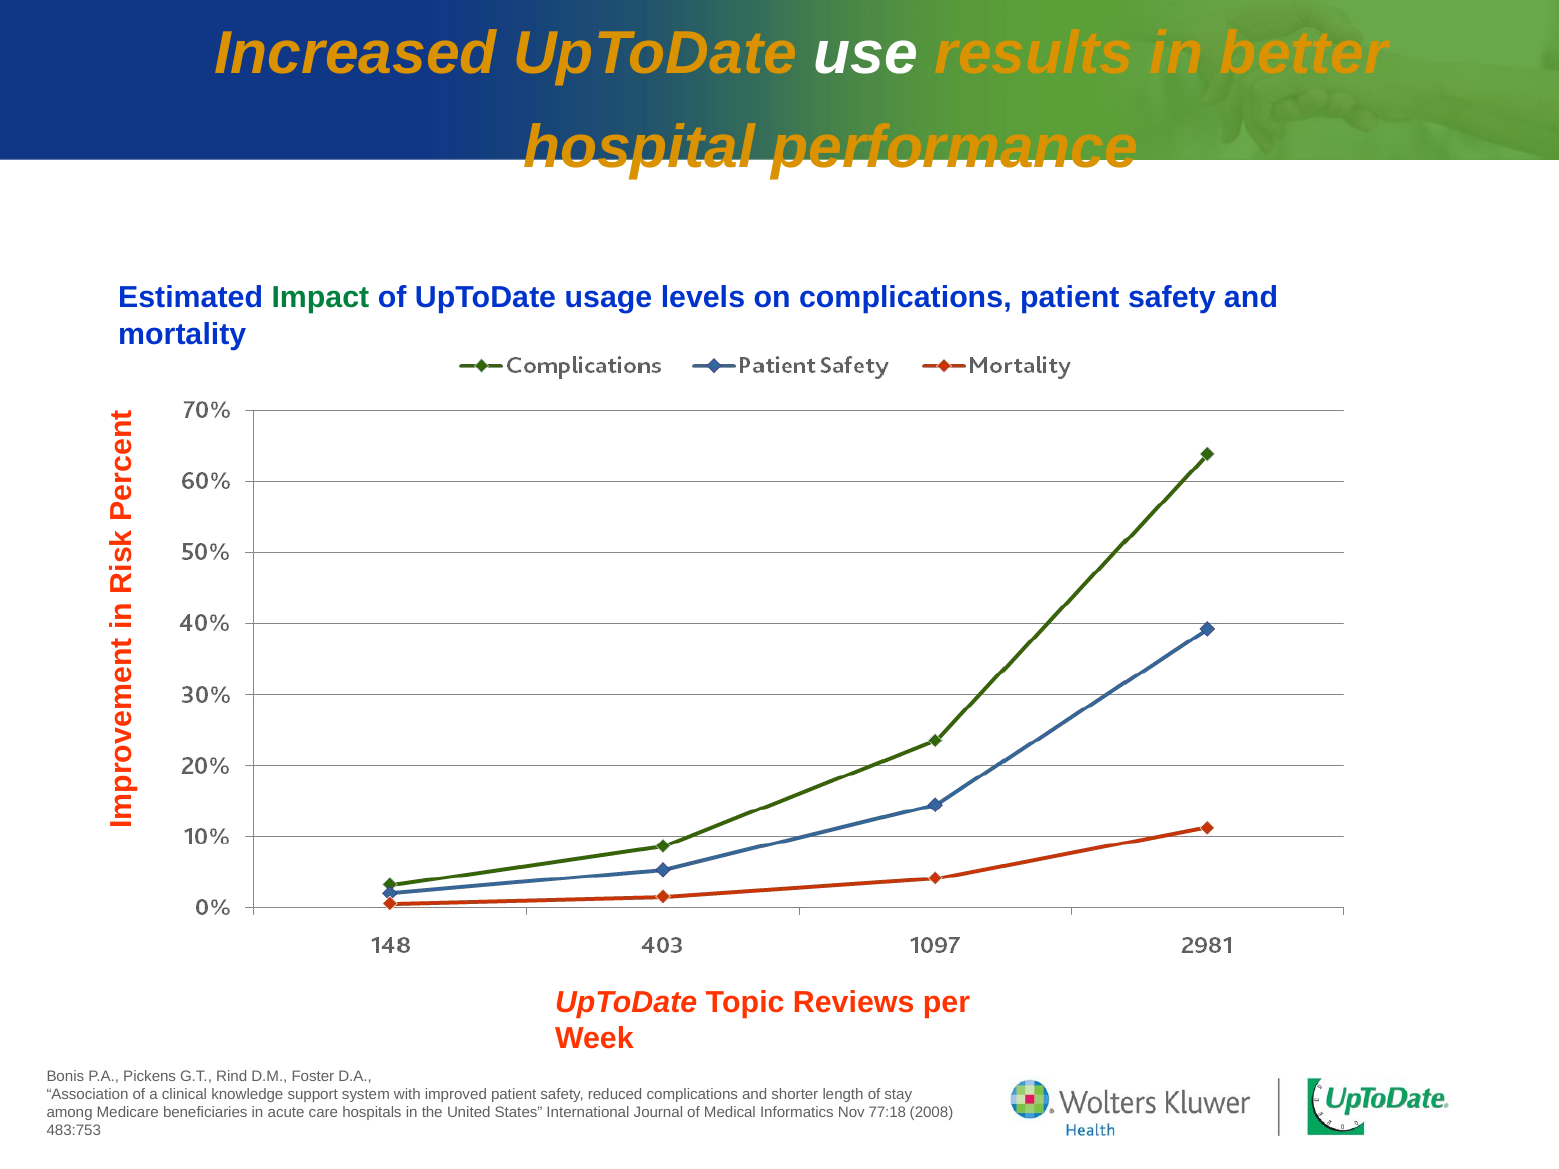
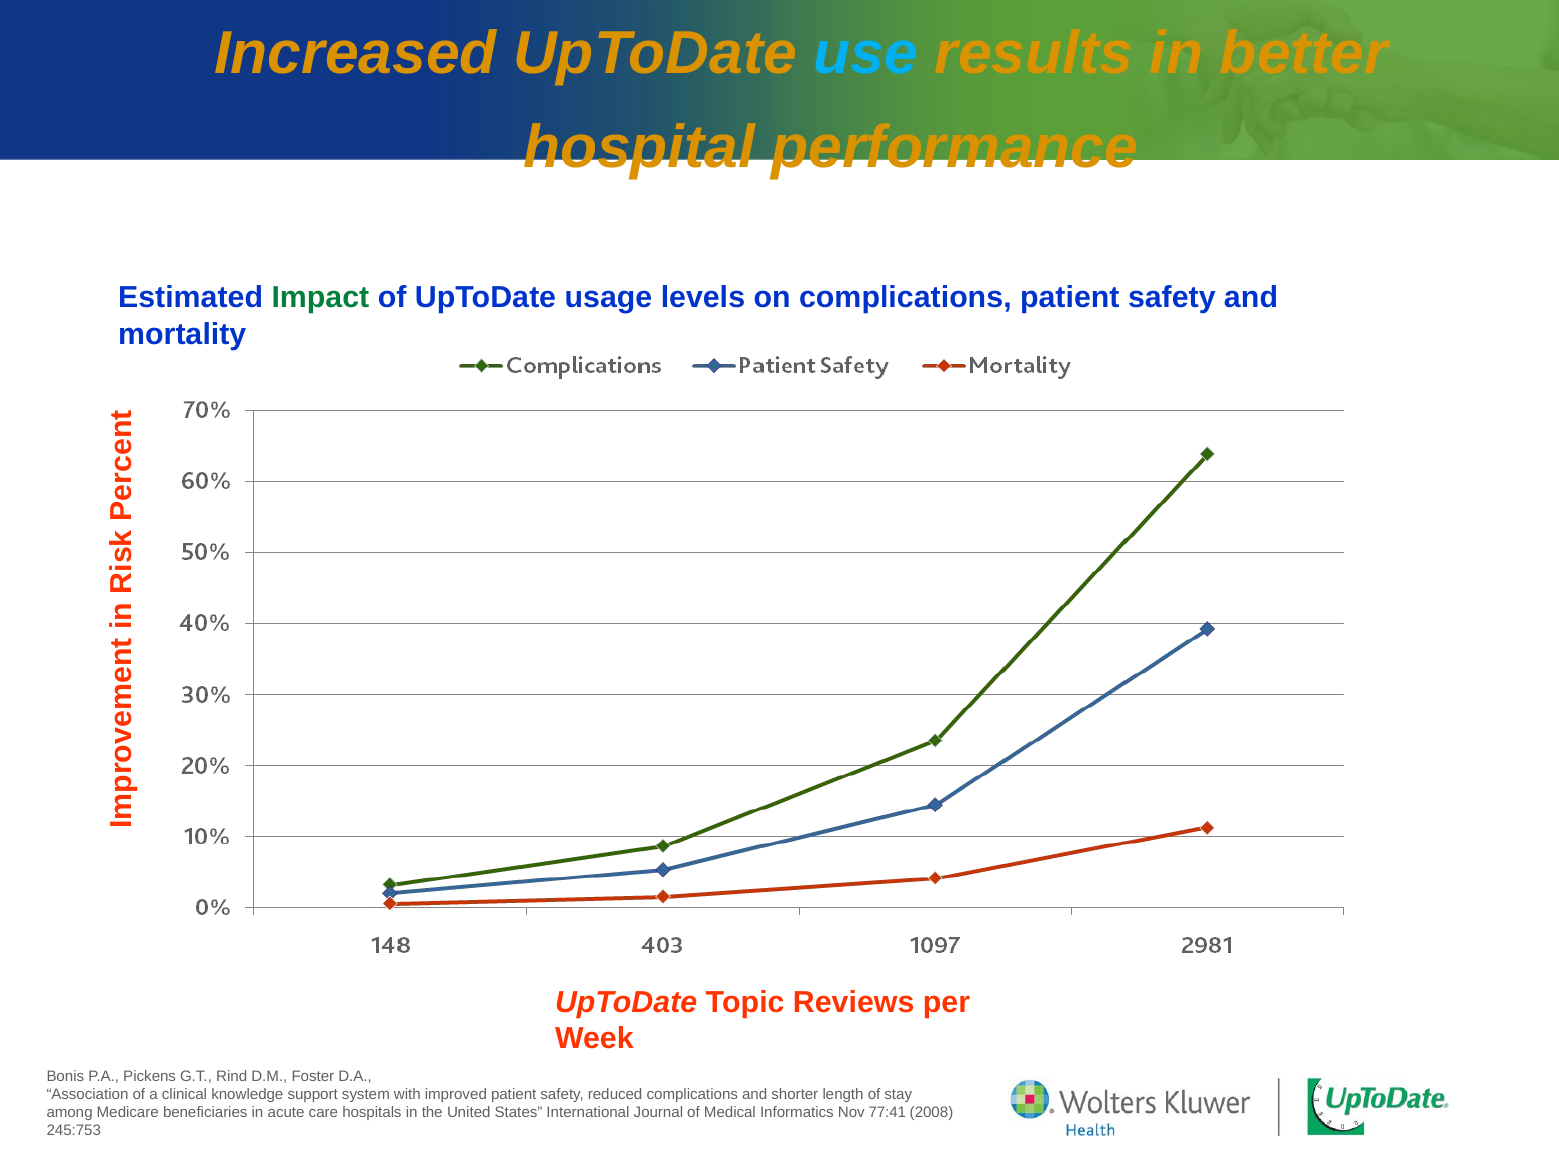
use colour: white -> light blue (866, 53)
77:18: 77:18 -> 77:41 (887, 1113)
483:753: 483:753 -> 245:753 (74, 1131)
